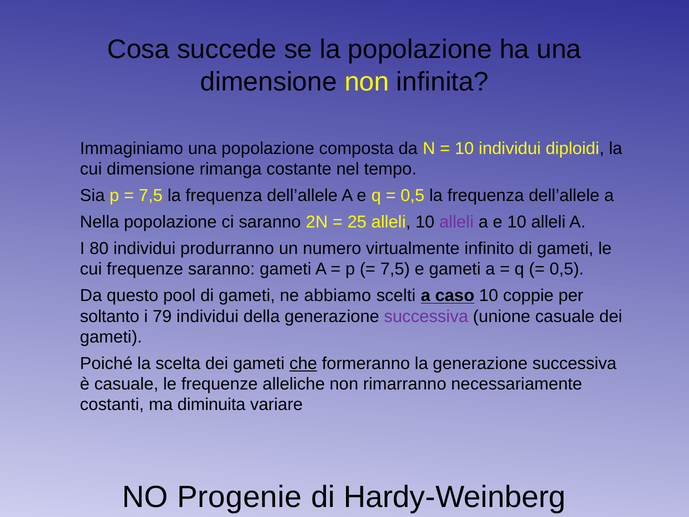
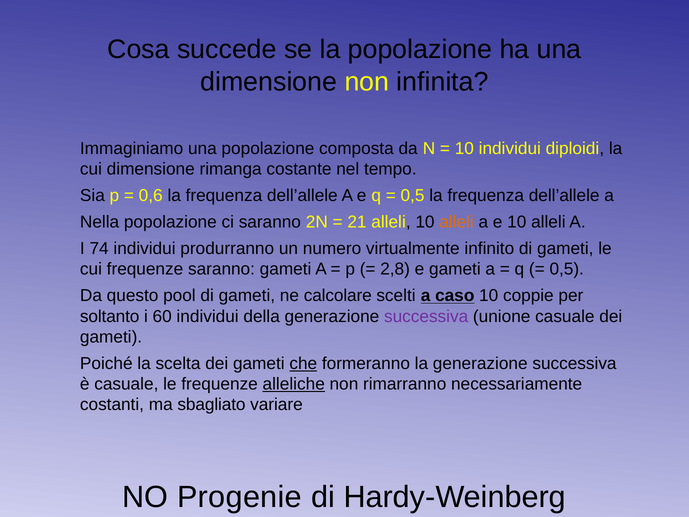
7,5: 7,5 -> 0,6 (151, 196)
25: 25 -> 21 (357, 222)
alleli colour: purple -> orange (456, 222)
80: 80 -> 74 (99, 248)
7,5: 7,5 -> 2,8 (395, 269)
abbiamo: abbiamo -> calcolare (338, 295)
79: 79 -> 60 (162, 316)
alleliche underline: none -> present (294, 384)
diminuita: diminuita -> sbagliato (212, 405)
